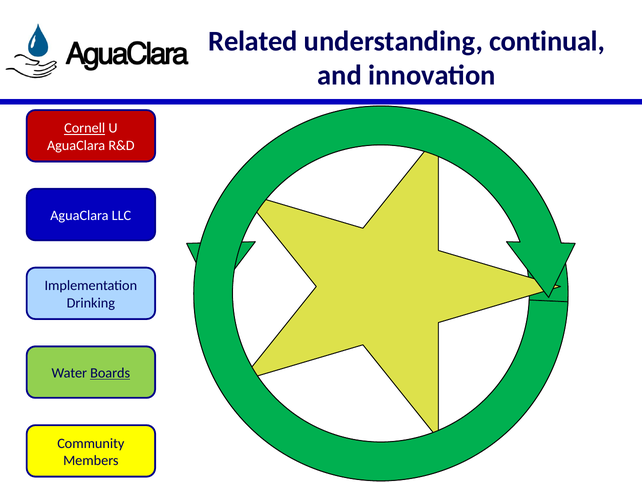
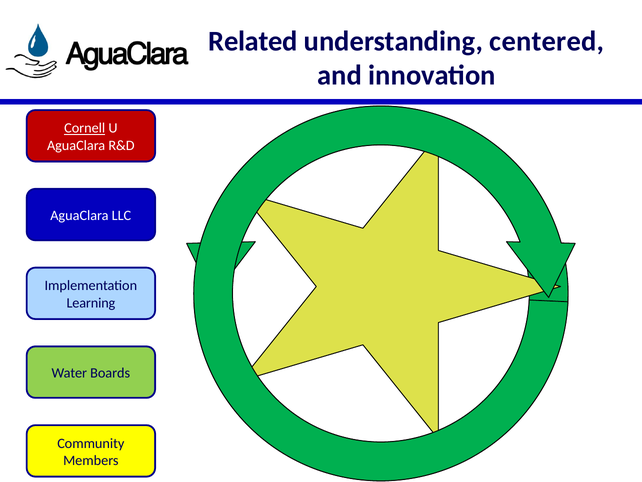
continual: continual -> centered (547, 41)
Drinking: Drinking -> Learning (91, 303)
Boards underline: present -> none (110, 373)
